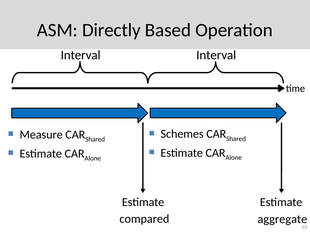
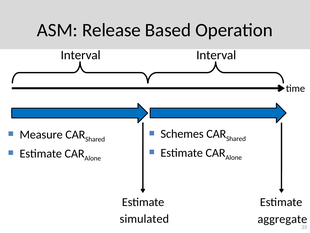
Directly: Directly -> Release (111, 30)
compared: compared -> simulated (144, 219)
